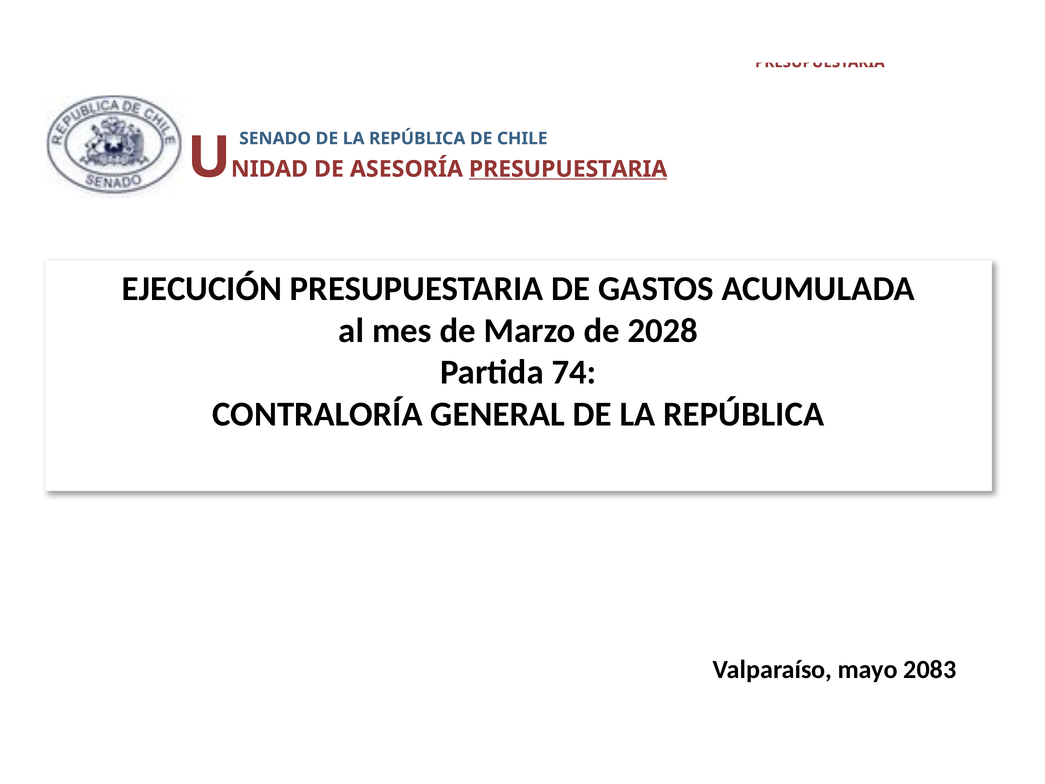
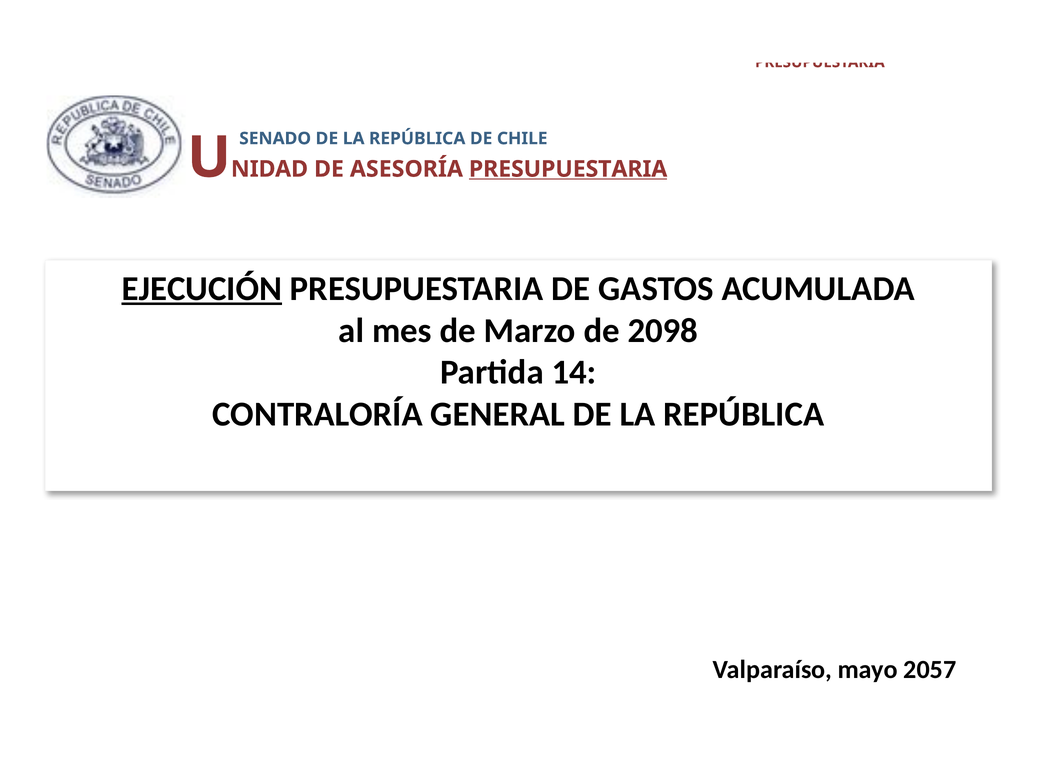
EJECUCIÓN underline: none -> present (202, 289)
2028: 2028 -> 2098 (663, 331)
74: 74 -> 14 (574, 372)
2083: 2083 -> 2057 (930, 670)
